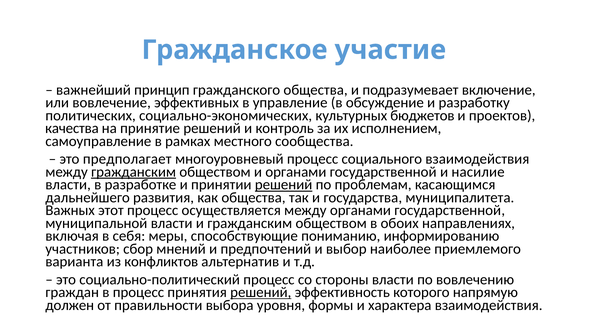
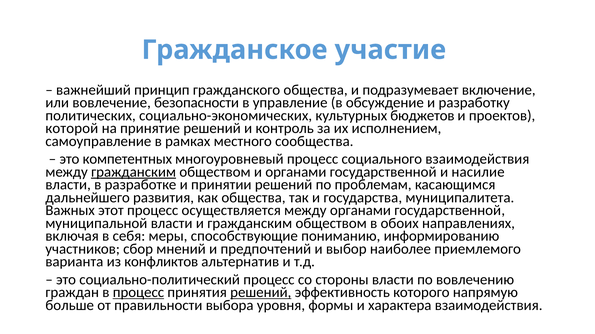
эффективных: эффективных -> безопасности (197, 103)
качества: качества -> которой (72, 129)
предполагает: предполагает -> компетентных (127, 159)
решений underline: present -> none (284, 185)
процесс underline: none -> present (138, 293)
должен: должен -> больше (70, 306)
